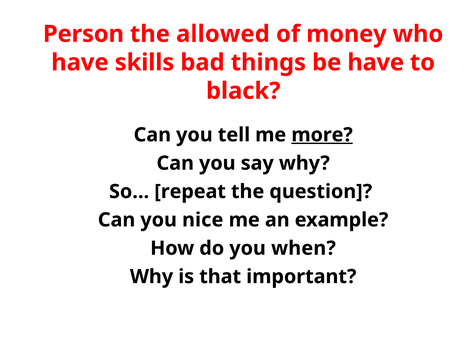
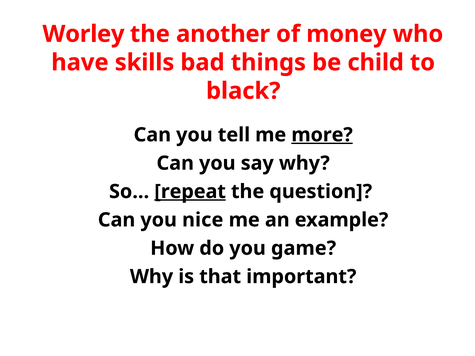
Person: Person -> Worley (83, 34)
allowed: allowed -> another (223, 34)
be have: have -> child (376, 63)
repeat underline: none -> present (190, 192)
when: when -> game (304, 248)
